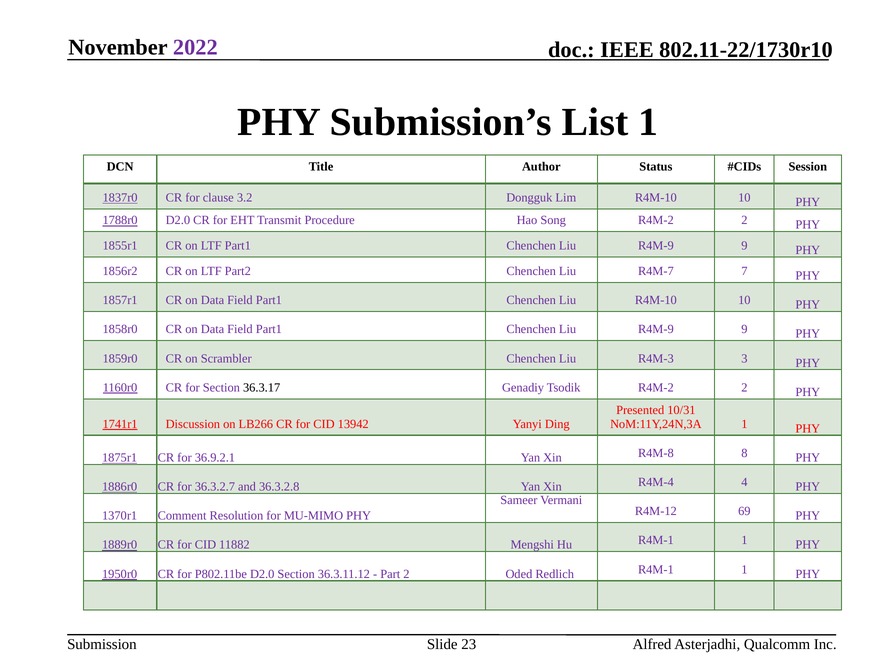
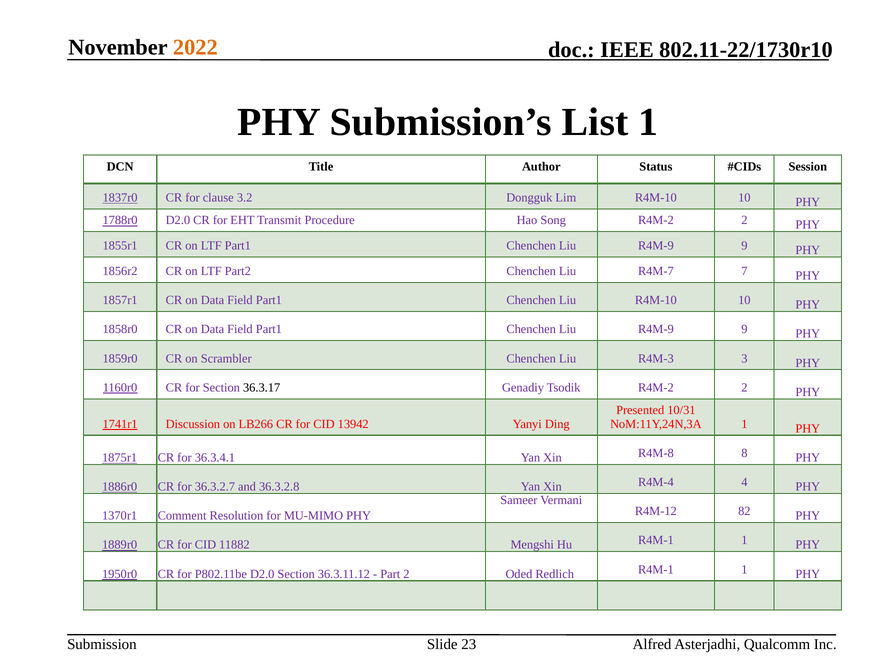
2022 colour: purple -> orange (195, 47)
36.9.2.1: 36.9.2.1 -> 36.3.4.1 (215, 458)
69: 69 -> 82 (744, 511)
